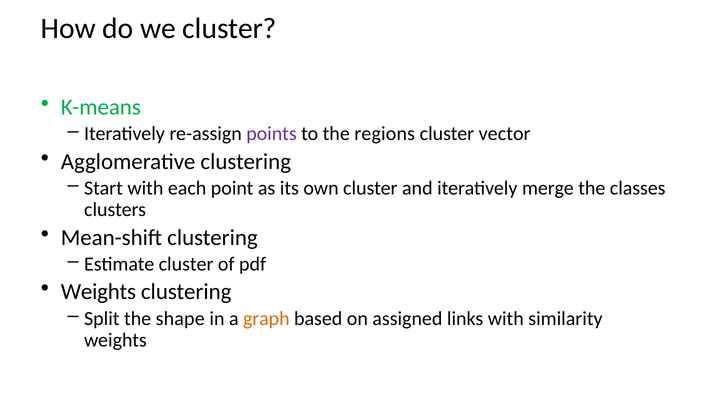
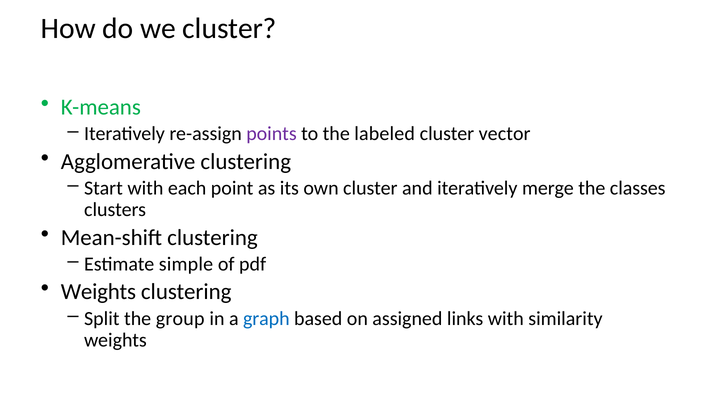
regions: regions -> labeled (385, 134)
Estimate cluster: cluster -> simple (186, 264)
shape: shape -> group (180, 319)
graph colour: orange -> blue (266, 319)
